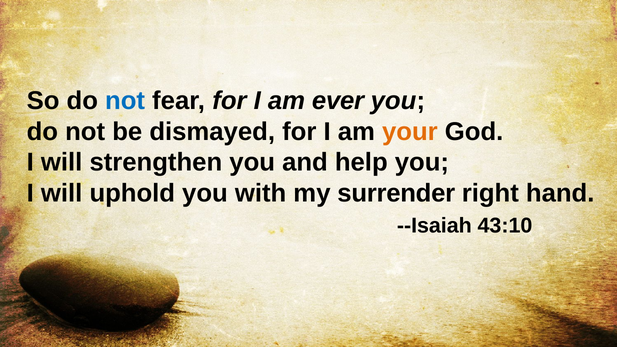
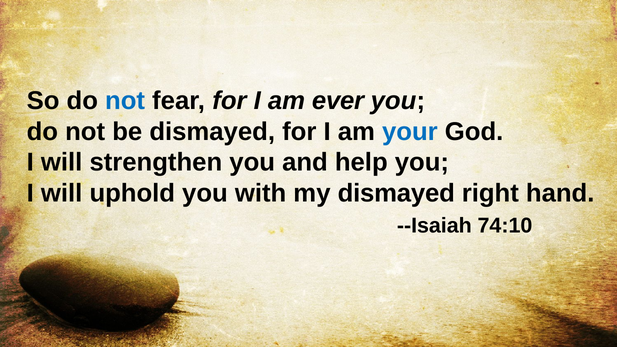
your colour: orange -> blue (410, 132)
my surrender: surrender -> dismayed (396, 193)
43:10: 43:10 -> 74:10 (505, 226)
